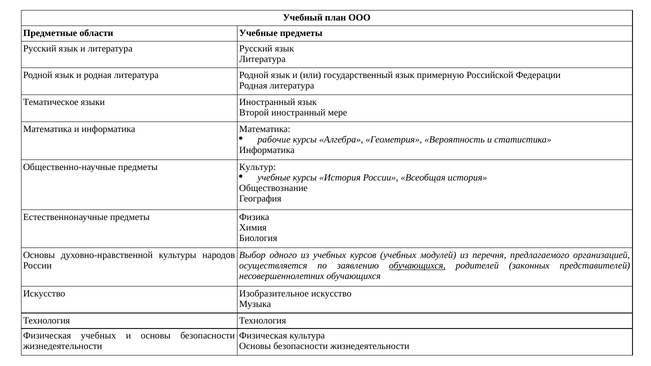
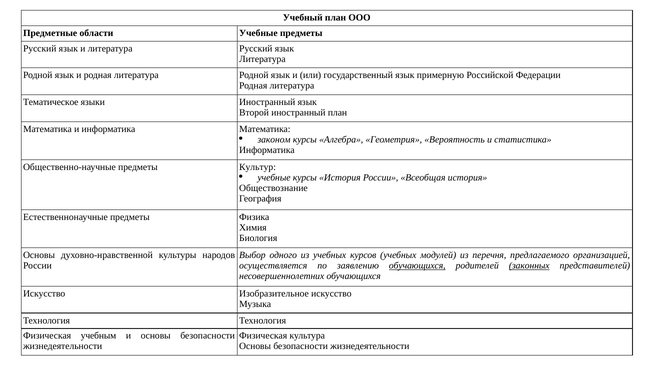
иностранный мере: мере -> план (338, 113)
рабочие: рабочие -> законом (274, 140)
законных underline: none -> present (529, 266)
Физическая учебных: учебных -> учебным (99, 336)
